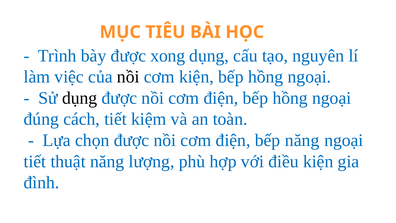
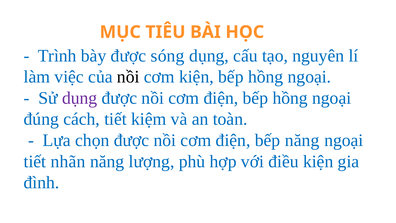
xong: xong -> sóng (168, 56)
dụng colour: black -> purple (80, 98)
thuật: thuật -> nhãn (68, 161)
